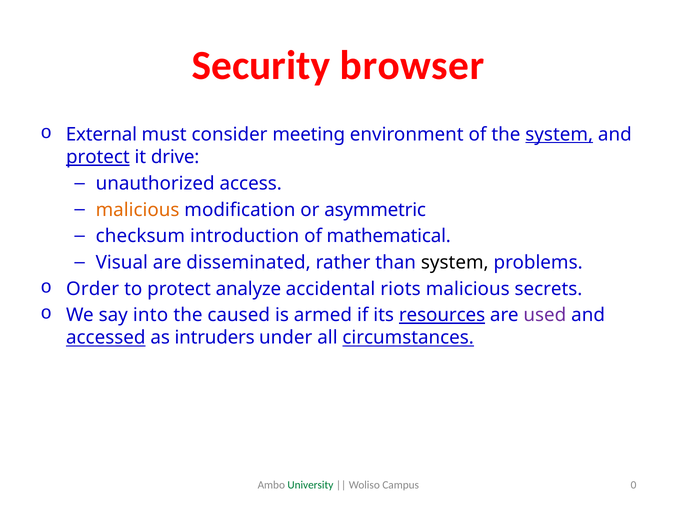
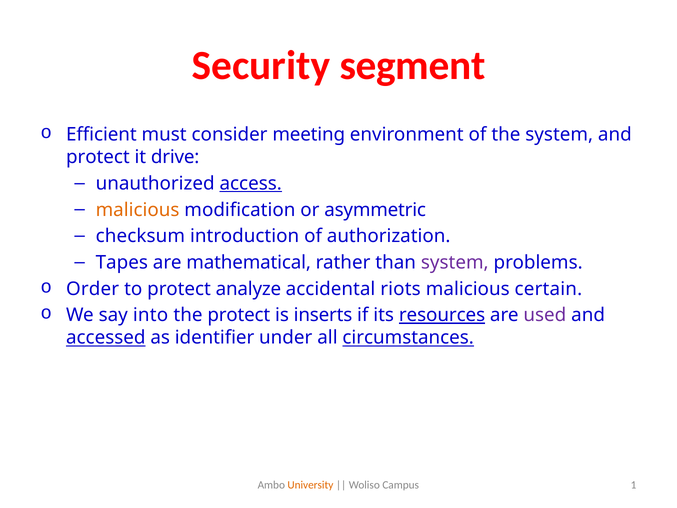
browser: browser -> segment (412, 66)
External: External -> Efficient (101, 134)
system underline: present -> none (559, 134)
protect underline: present -> none (98, 157)
access underline: none -> present (251, 183)
mathematical: mathematical -> authorization (389, 236)
Visual: Visual -> Tapes (122, 262)
disseminated: disseminated -> mathematical (249, 262)
system colour: black -> purple (455, 262)
secrets: secrets -> certain (548, 289)
the caused: caused -> protect (239, 315)
armed: armed -> inserts (323, 315)
intruders: intruders -> identifier (215, 338)
University colour: green -> orange (310, 485)
0: 0 -> 1 (634, 485)
